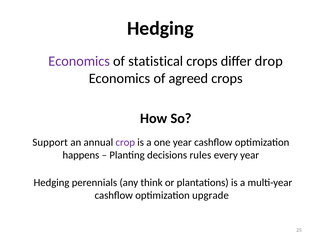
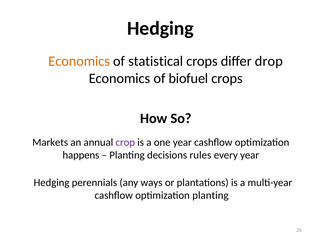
Economics colour: purple -> orange (79, 61)
agreed: agreed -> biofuel (188, 78)
Support: Support -> Markets (50, 142)
think: think -> ways (152, 182)
optimization upgrade: upgrade -> planting (210, 195)
